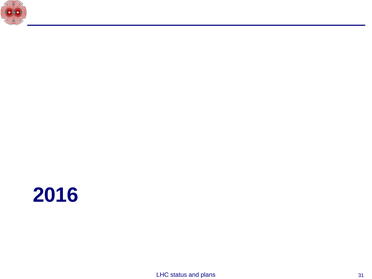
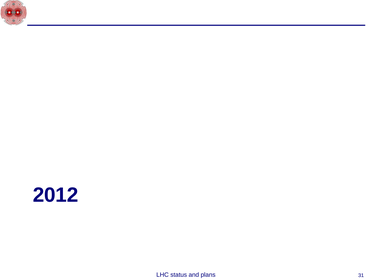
2016: 2016 -> 2012 (56, 195)
